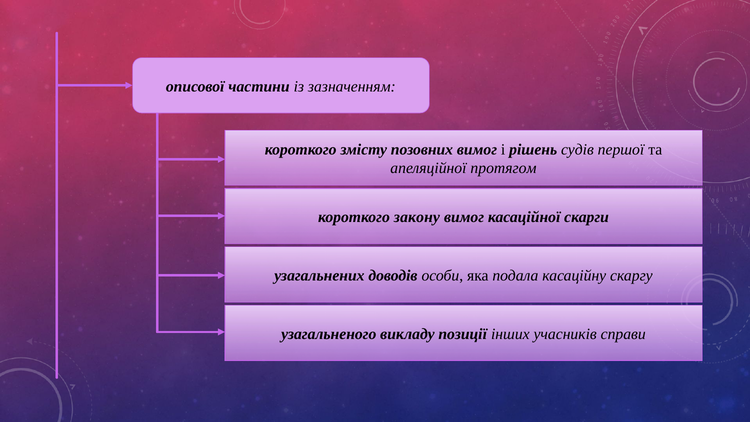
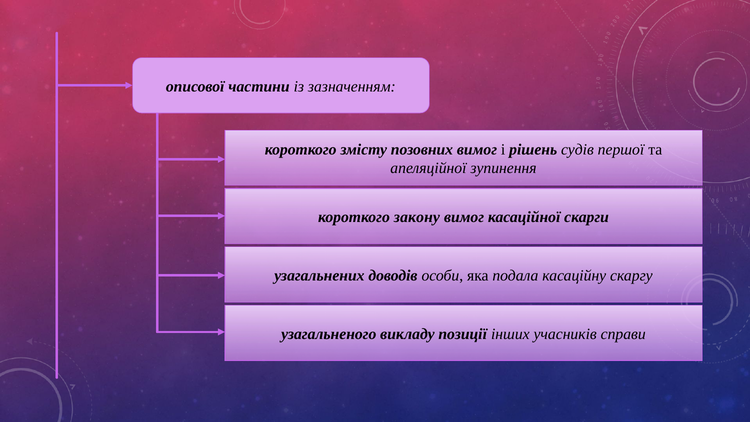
протягом: протягом -> зупинення (503, 168)
